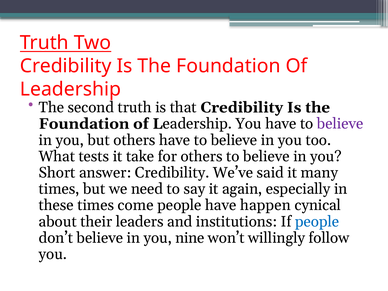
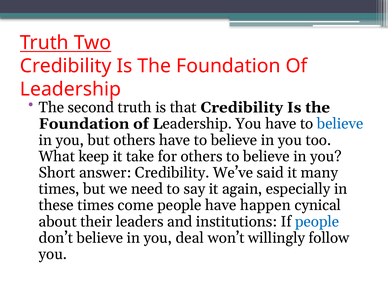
believe colour: purple -> blue (340, 124)
tests: tests -> keep (94, 156)
nine: nine -> deal (190, 238)
